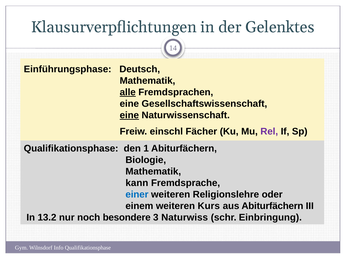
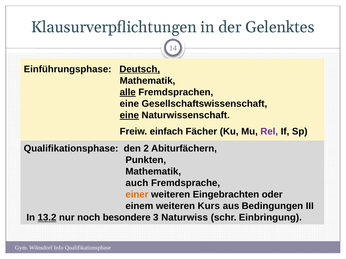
Deutsch underline: none -> present (140, 69)
einschl: einschl -> einfach (166, 132)
1: 1 -> 2 (146, 149)
Biologie: Biologie -> Punkten (146, 160)
kann: kann -> auch (137, 183)
einer colour: blue -> orange (137, 195)
Religionslehre: Religionslehre -> Eingebrachten (226, 195)
aus Abiturfächern: Abiturfächern -> Bedingungen (272, 206)
13.2 underline: none -> present (47, 218)
